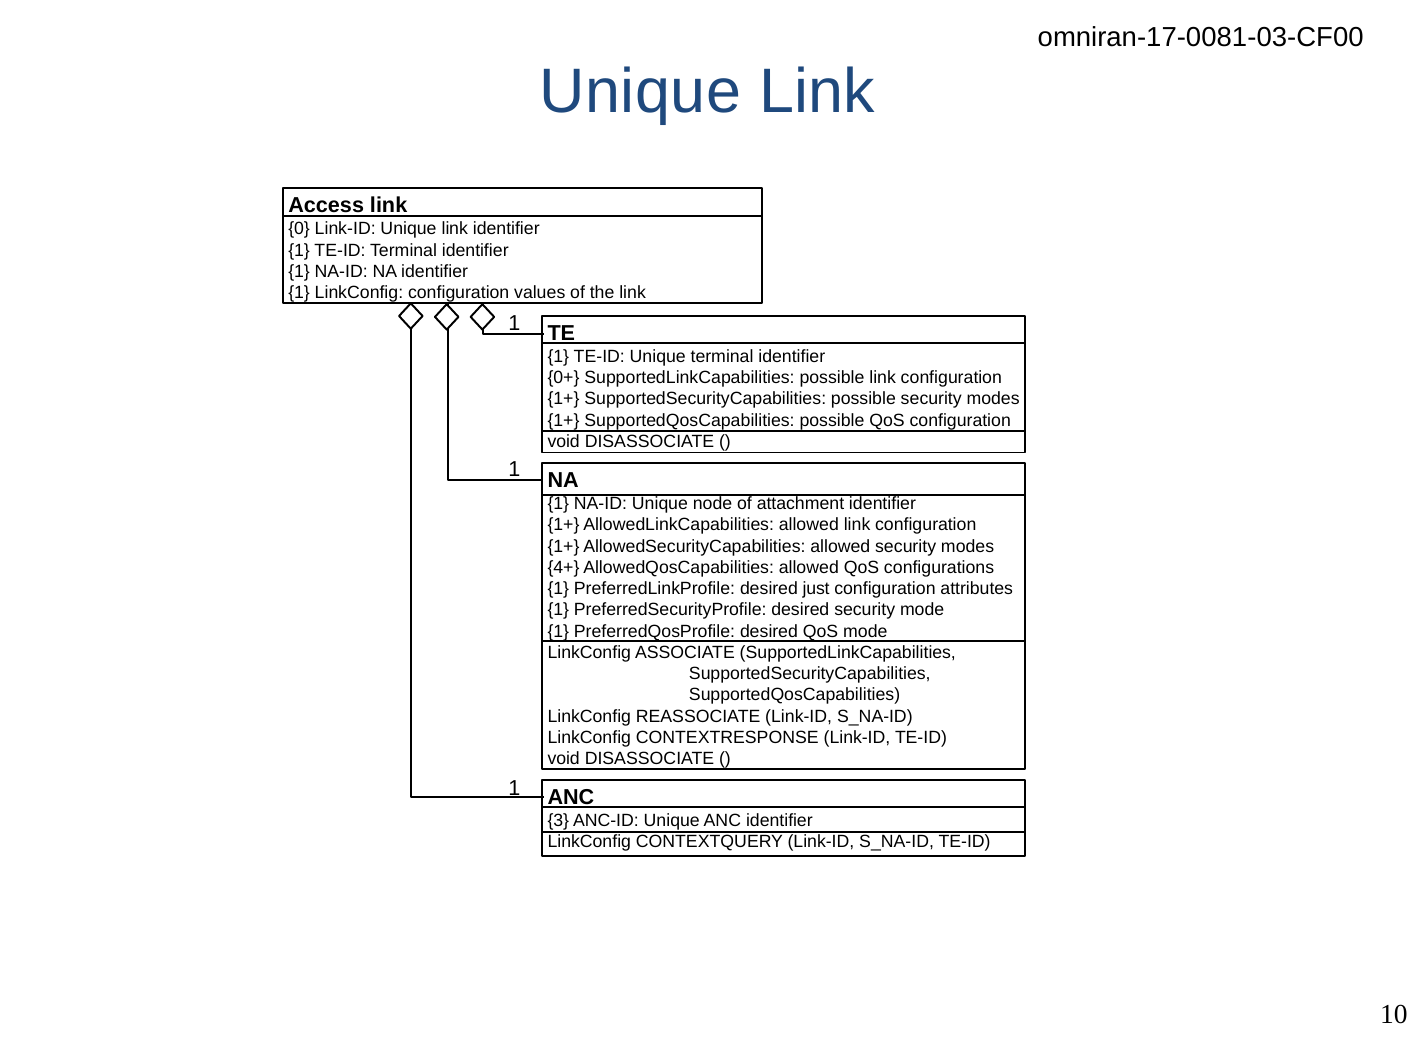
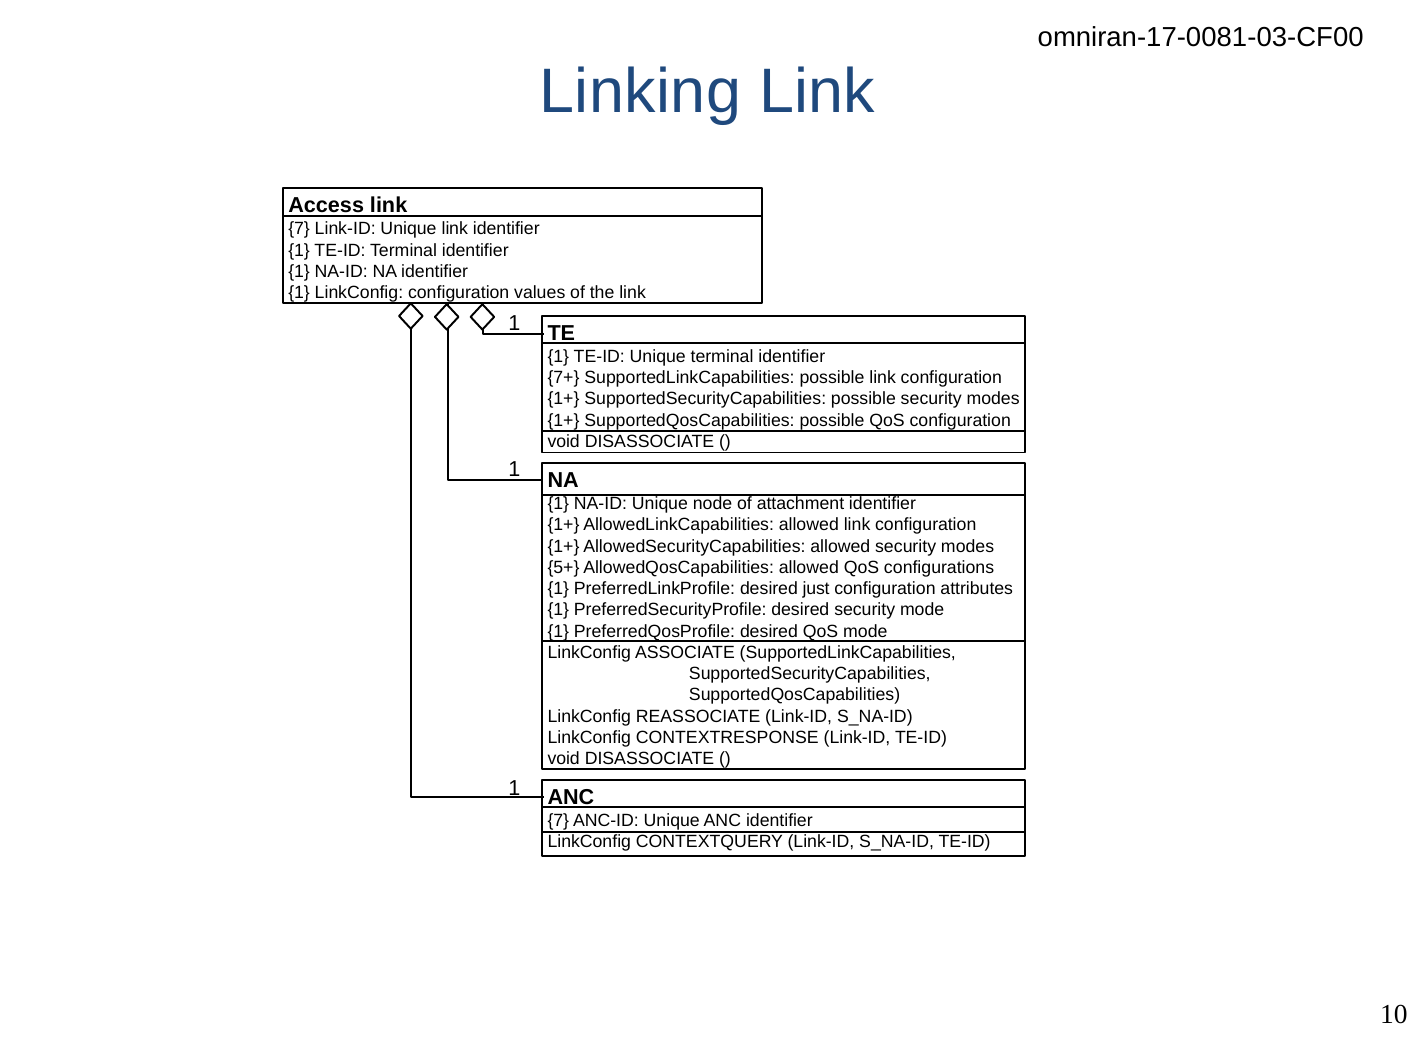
Unique: Unique -> Linking (640, 92)
0: 0 -> 7 (299, 229)
0+: 0+ -> 7+ (564, 378)
4+: 4+ -> 5+ (564, 568)
3: 3 -> 7 (558, 821)
